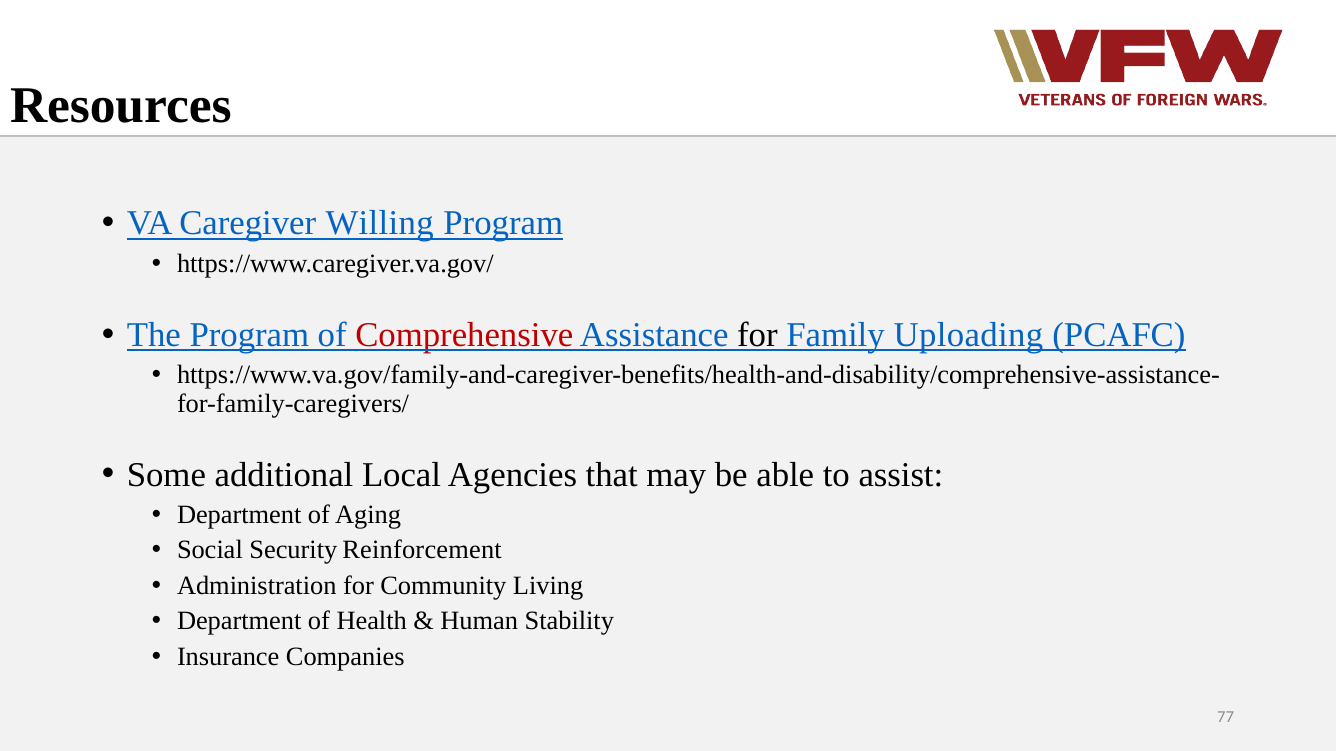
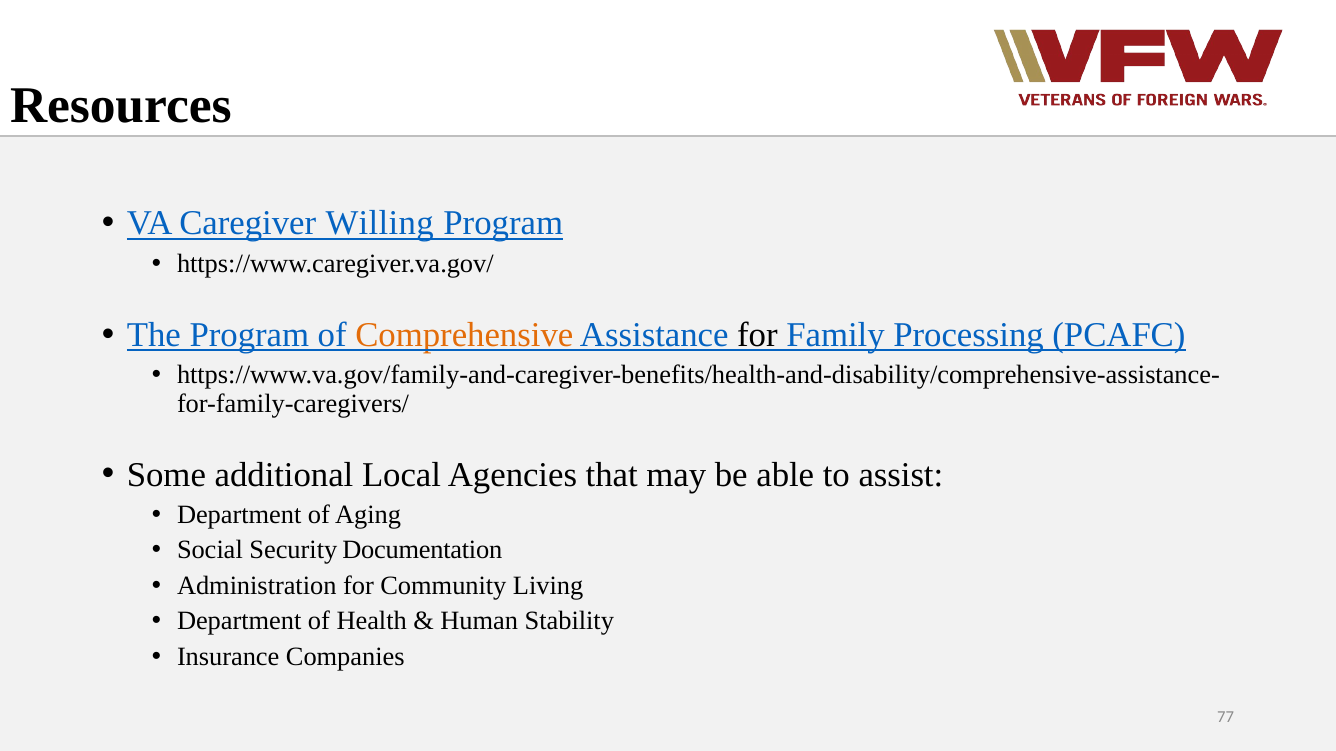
Comprehensive colour: red -> orange (464, 335)
Uploading: Uploading -> Processing (969, 335)
Reinforcement: Reinforcement -> Documentation (422, 551)
